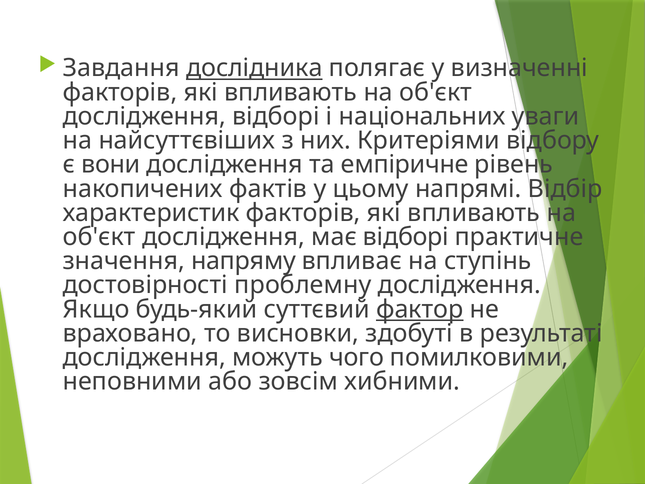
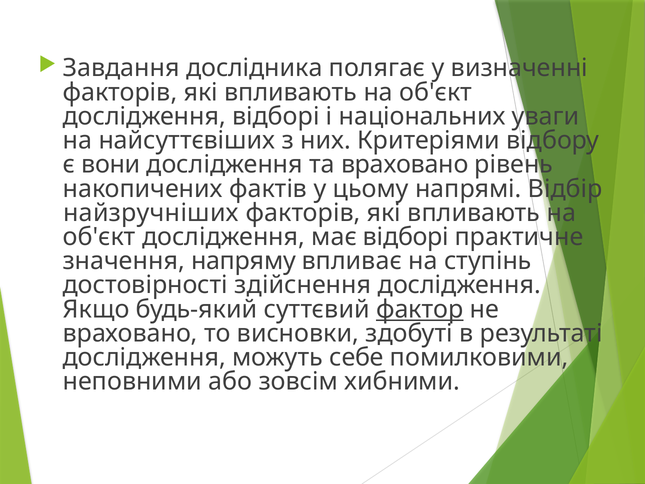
дослідника underline: present -> none (254, 68)
та емпіричне: емпіричне -> враховано (405, 165)
характеристик: характеристик -> найзручніших (151, 213)
проблемну: проблемну -> здійснення (303, 285)
чого: чого -> себе (357, 357)
